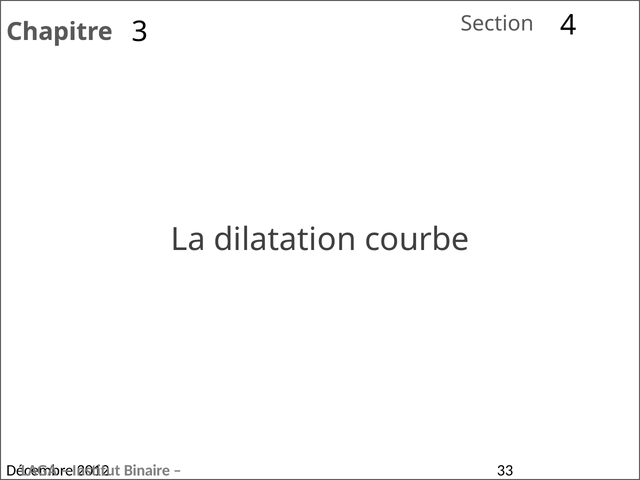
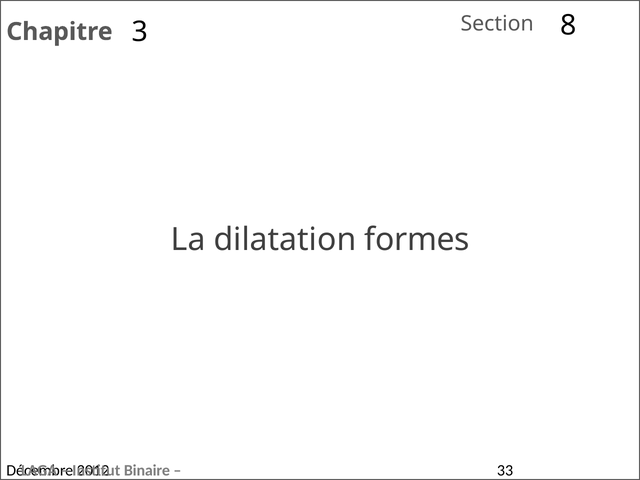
4: 4 -> 8 (568, 25)
courbe: courbe -> formes (417, 240)
